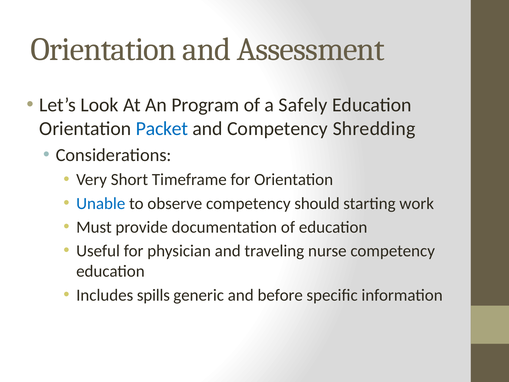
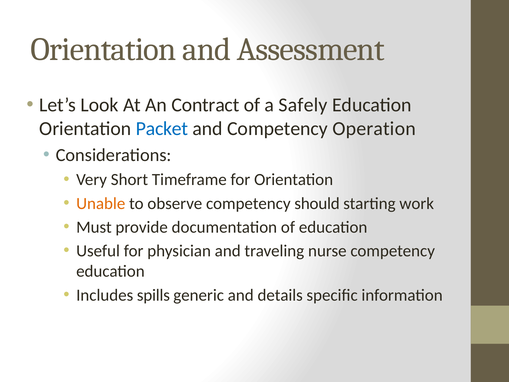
Program: Program -> Contract (205, 105)
Shredding: Shredding -> Operation (374, 129)
Unable colour: blue -> orange (101, 203)
before: before -> details (280, 295)
